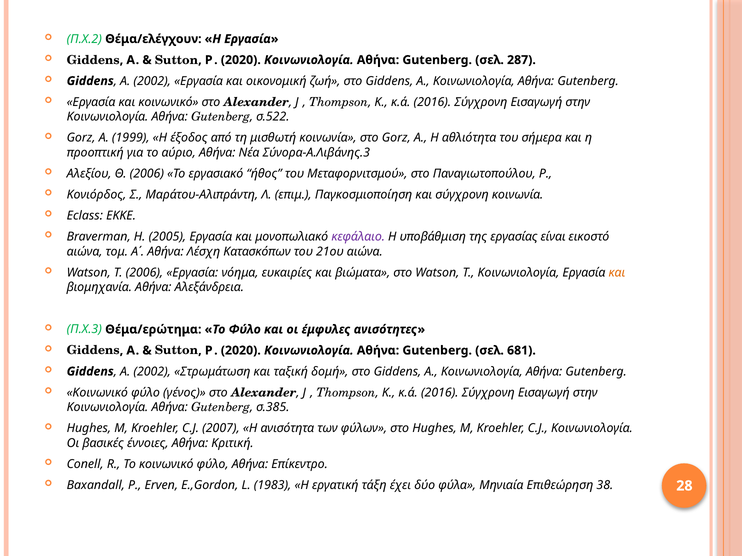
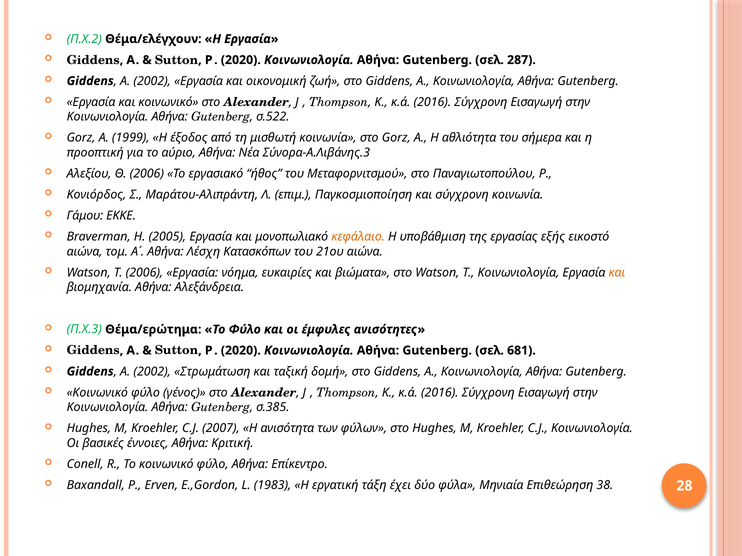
Eclass: Eclass -> Γάμου (85, 216)
κεφάλαιο colour: purple -> orange (358, 237)
είναι: είναι -> εξής (553, 237)
